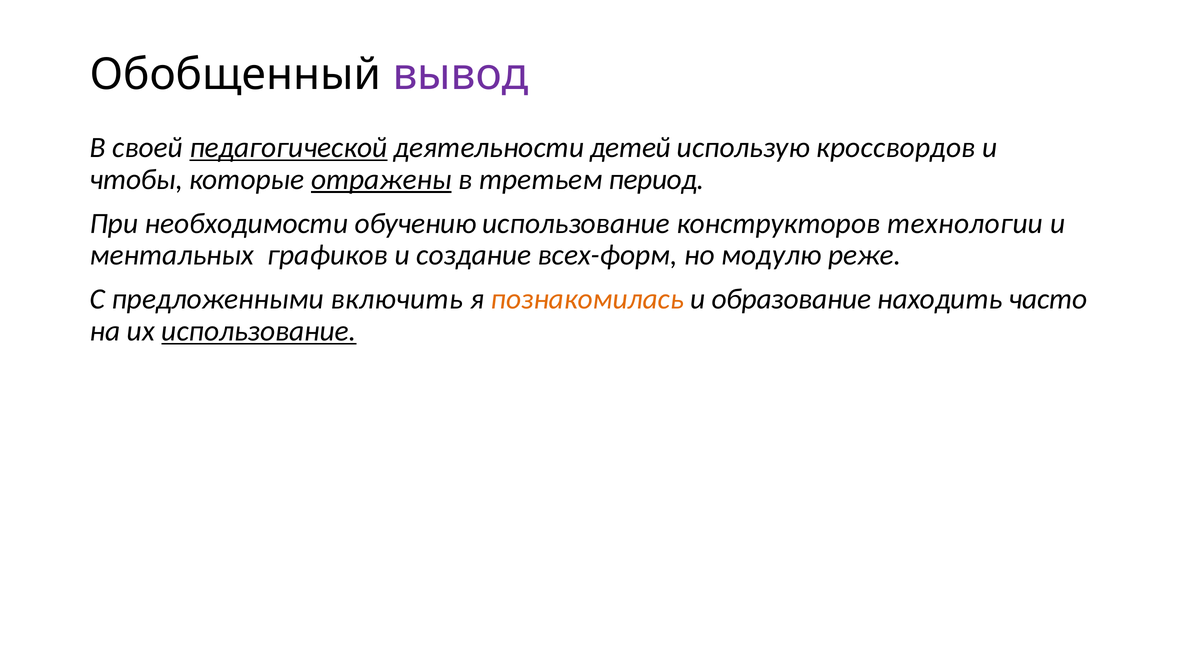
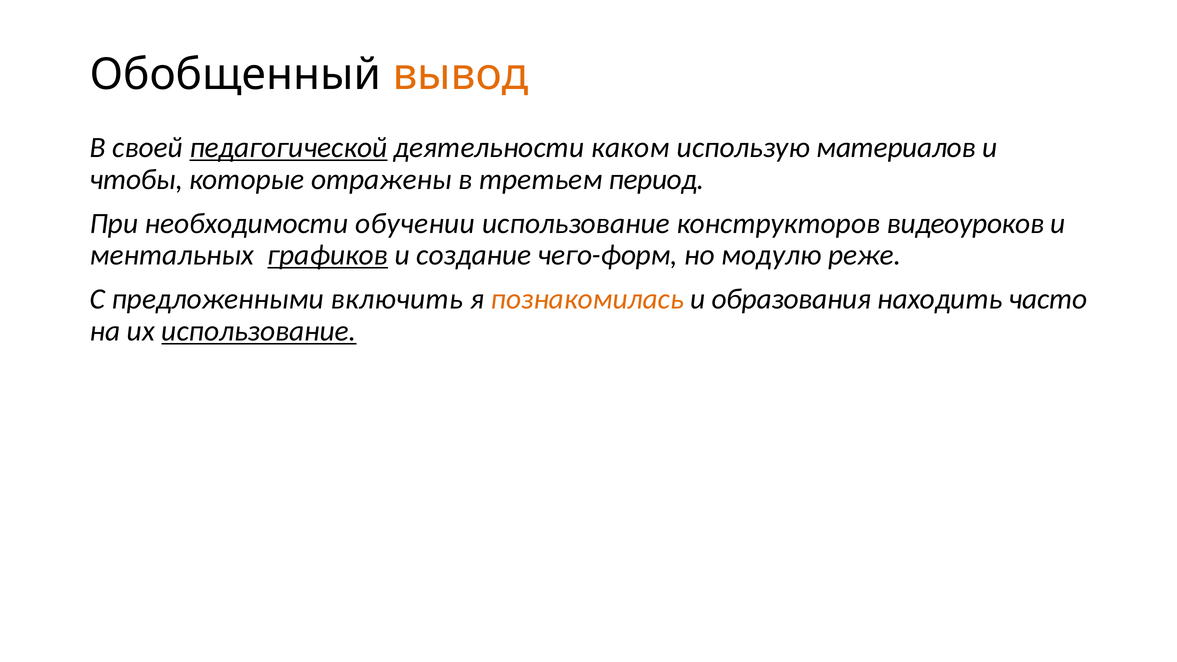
вывод colour: purple -> orange (461, 75)
детей: детей -> каком (630, 148)
кроссвордов: кроссвордов -> материалов (896, 148)
отражены underline: present -> none (381, 179)
обучению: обучению -> обучении (415, 223)
технологии: технологии -> видеоуроков (965, 223)
графиков underline: none -> present (328, 255)
всех-форм: всех-форм -> чего-форм (608, 255)
образование: образование -> образования (791, 299)
